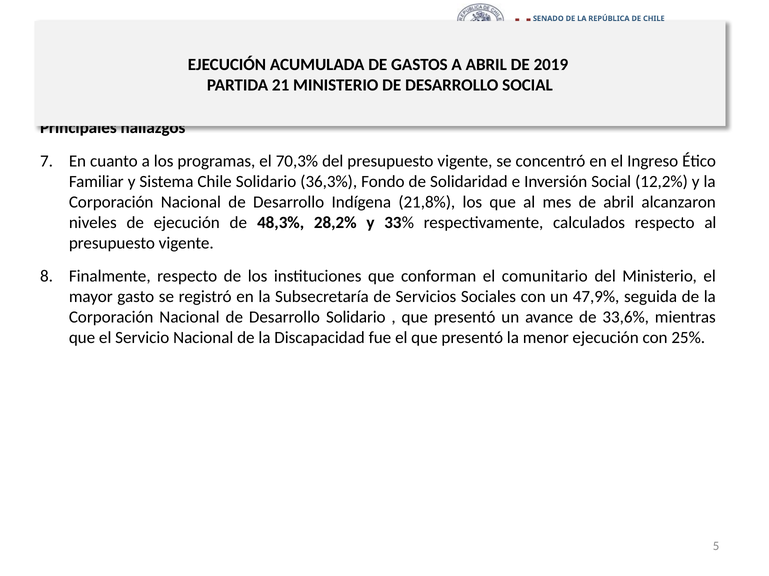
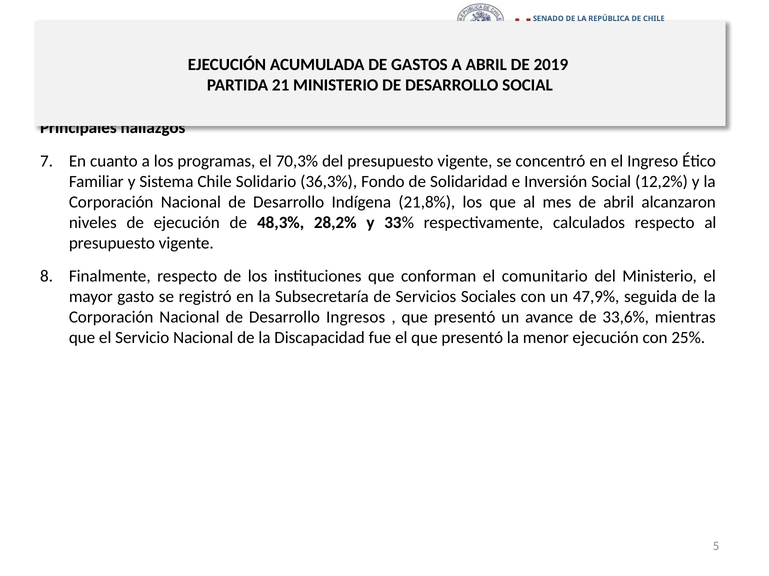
Desarrollo Solidario: Solidario -> Ingresos (356, 318)
